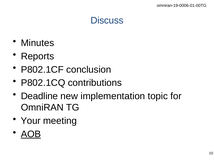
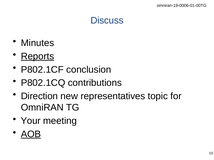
Reports underline: none -> present (37, 56)
Deadline: Deadline -> Direction (39, 96)
implementation: implementation -> representatives (113, 96)
